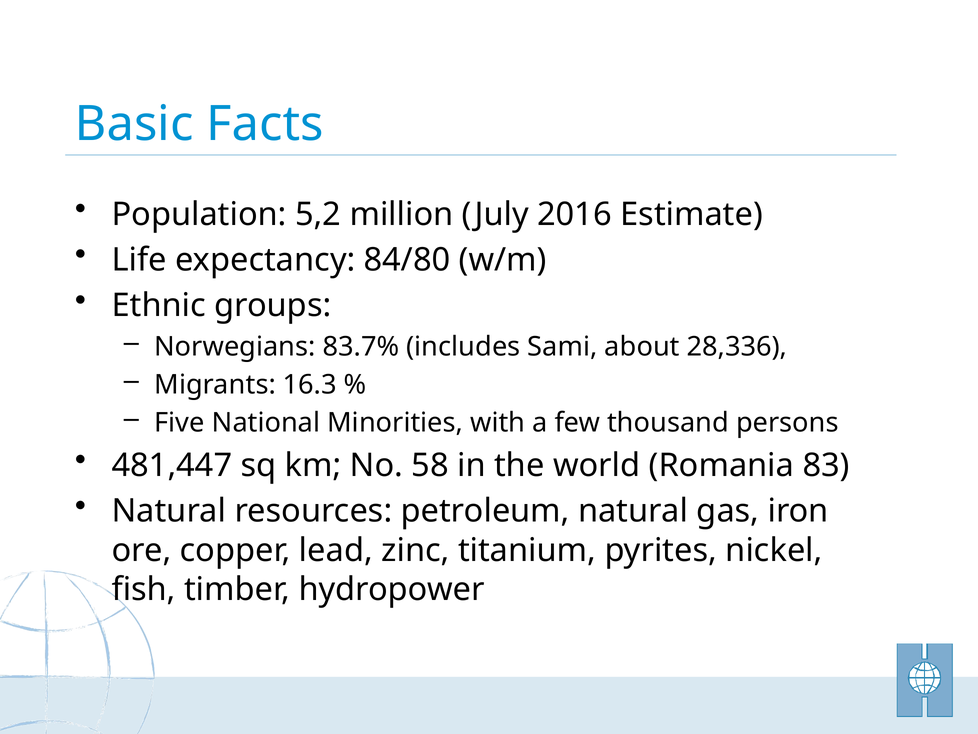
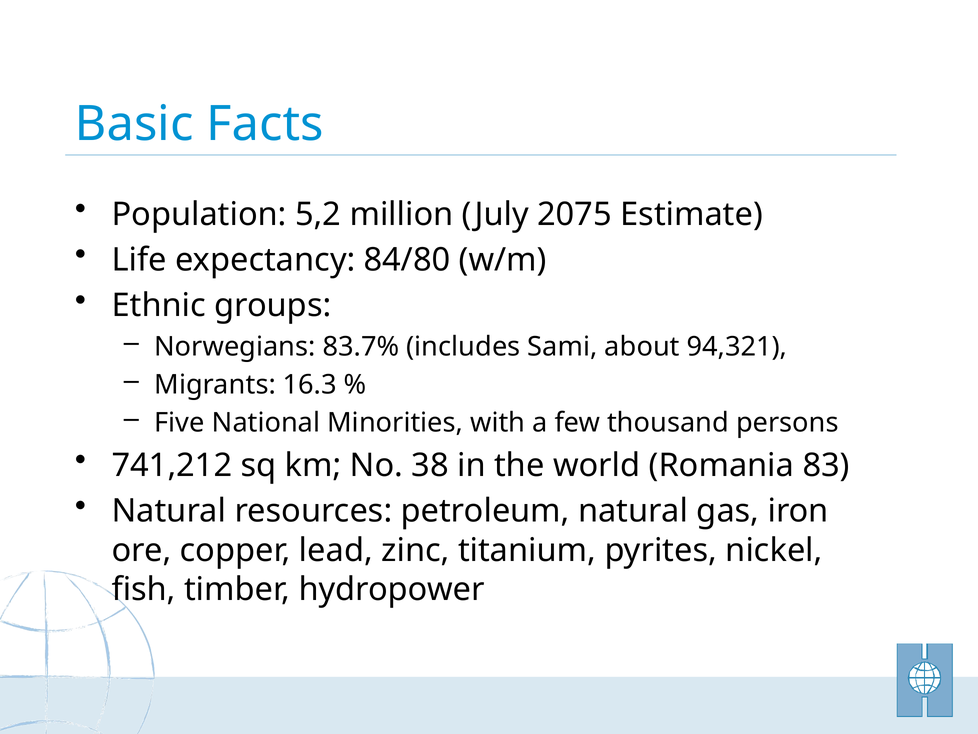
2016: 2016 -> 2075 (574, 214)
28,336: 28,336 -> 94,321 (737, 346)
481,447: 481,447 -> 741,212 (172, 465)
58: 58 -> 38 (430, 465)
